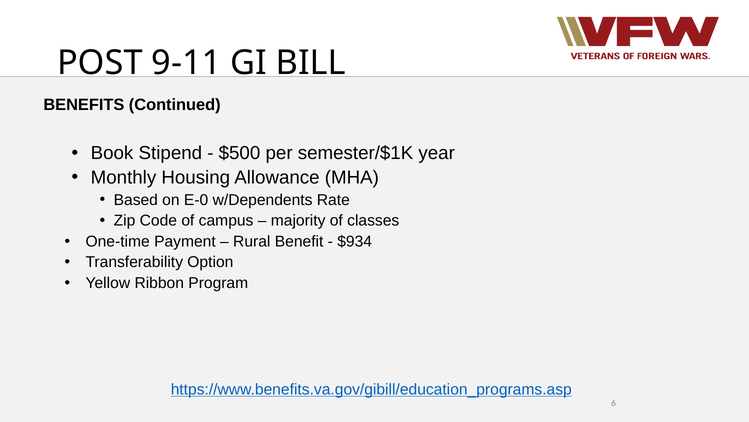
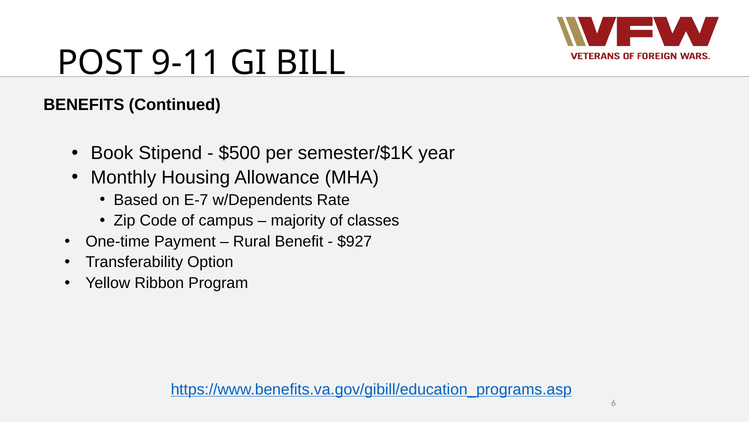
E-0: E-0 -> E-7 (196, 200)
$934: $934 -> $927 (355, 241)
